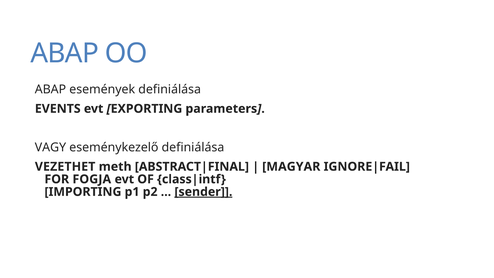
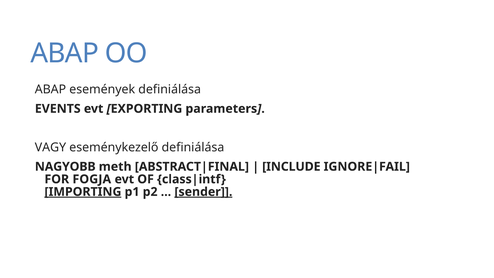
VEZETHET: VEZETHET -> NAGYOBB (65, 167)
MAGYAR: MAGYAR -> INCLUDE (291, 167)
IMPORTING underline: none -> present (83, 192)
